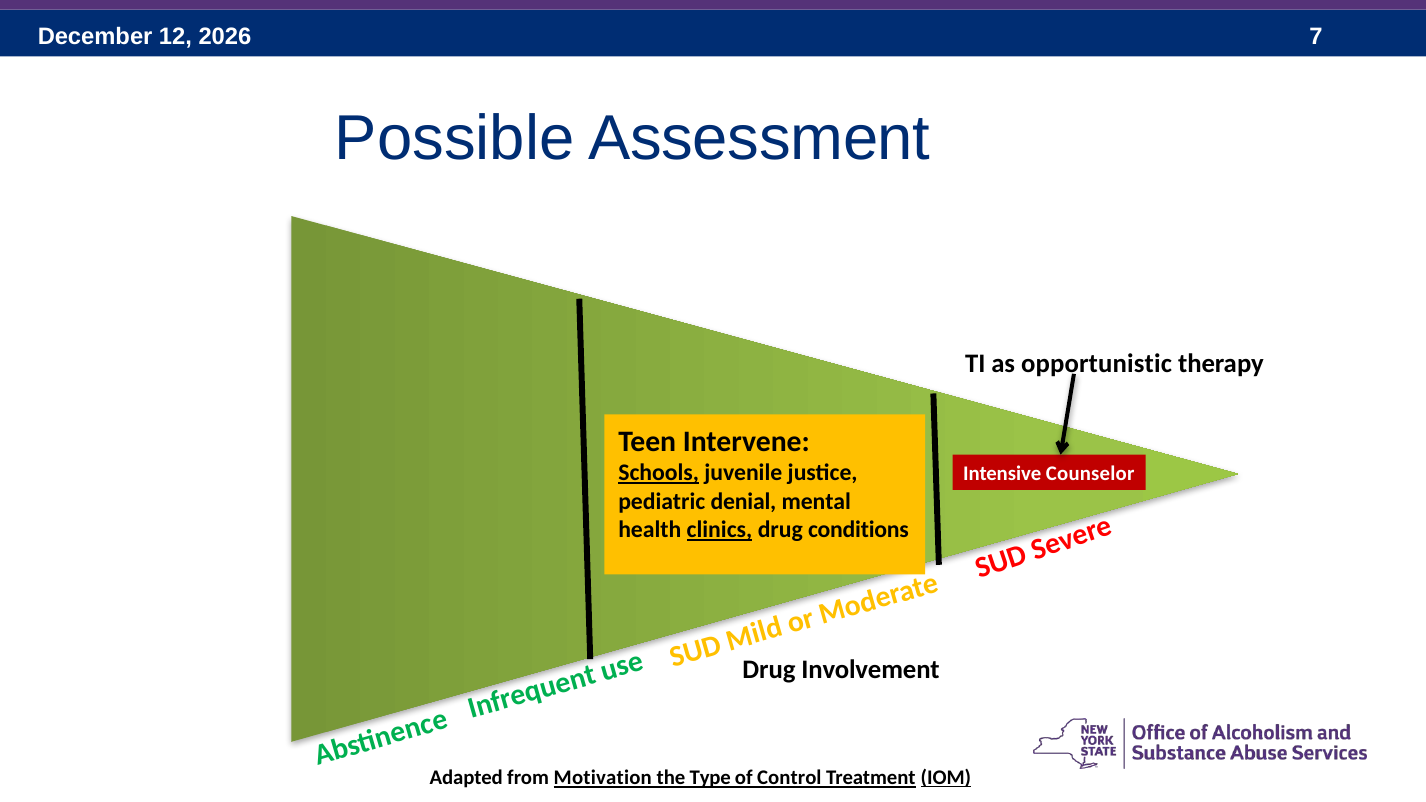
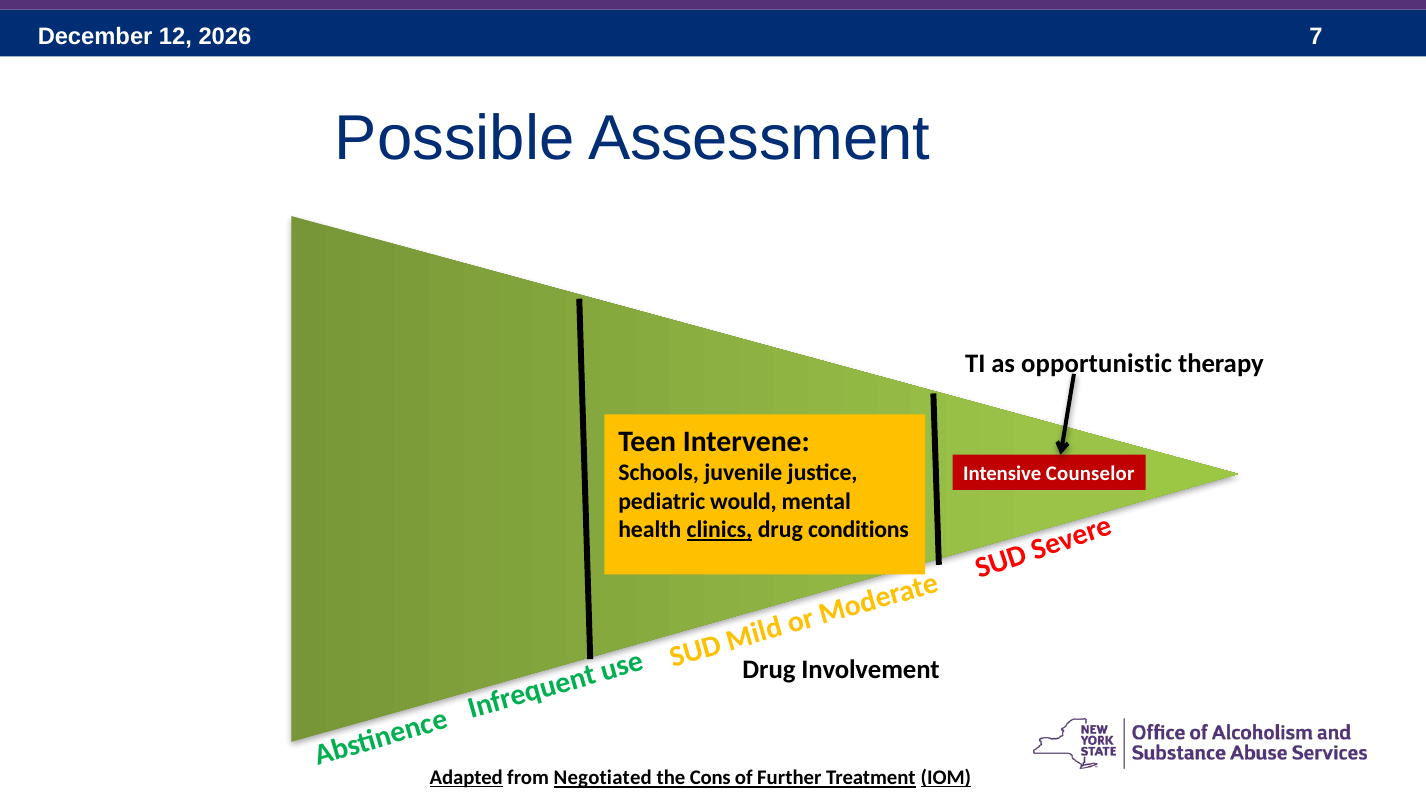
Schools underline: present -> none (659, 473)
denial: denial -> would (744, 502)
Adapted underline: none -> present (466, 778)
Motivation: Motivation -> Negotiated (603, 778)
Type: Type -> Cons (710, 778)
Control: Control -> Further (789, 778)
